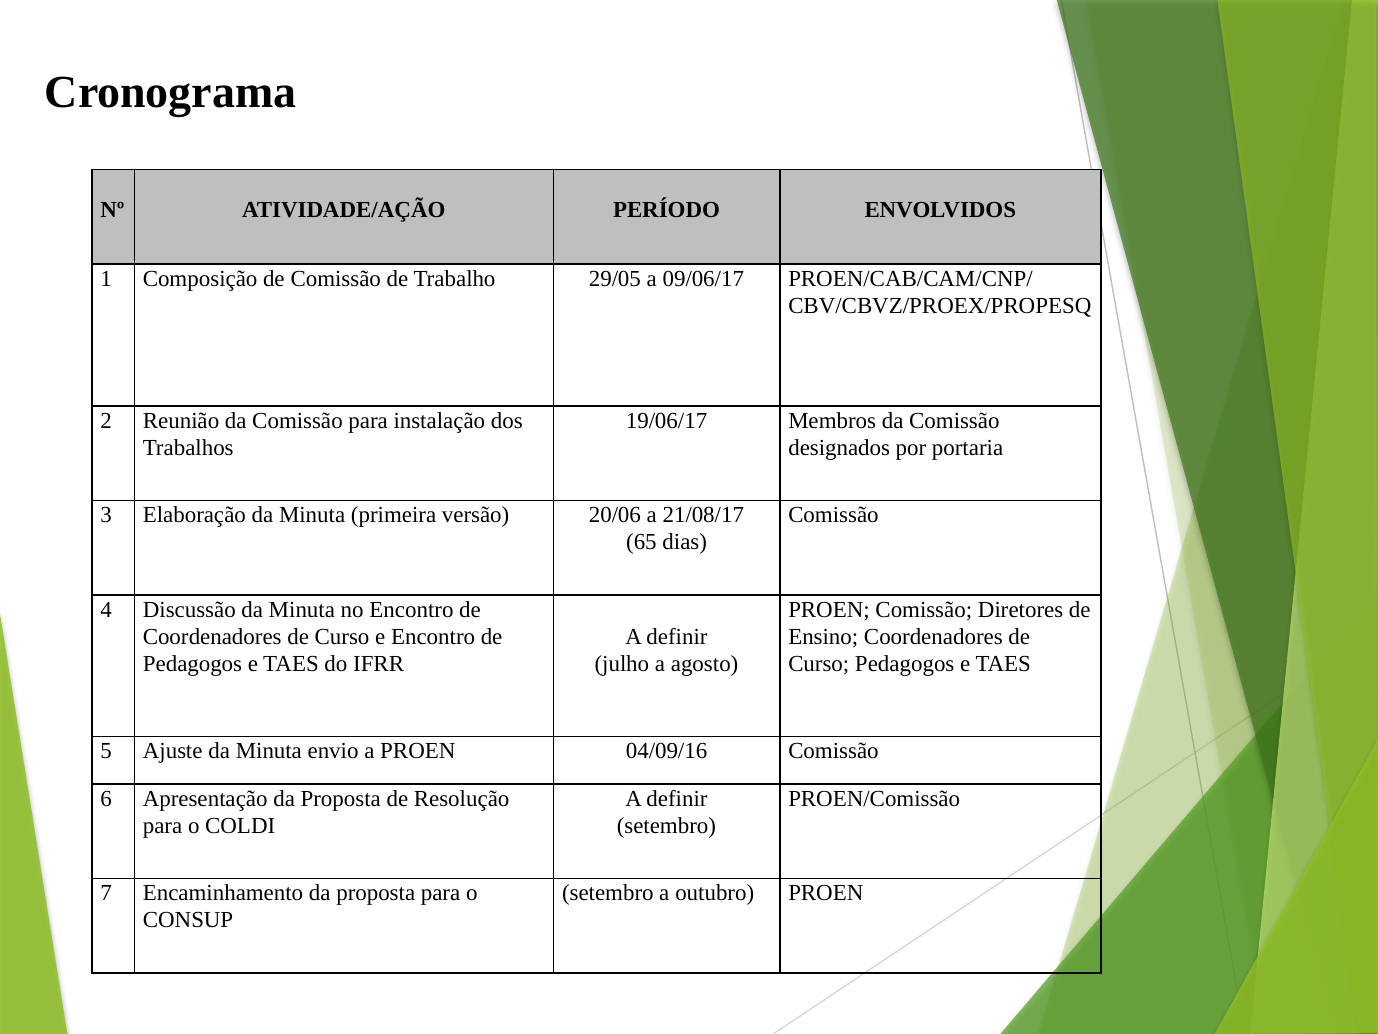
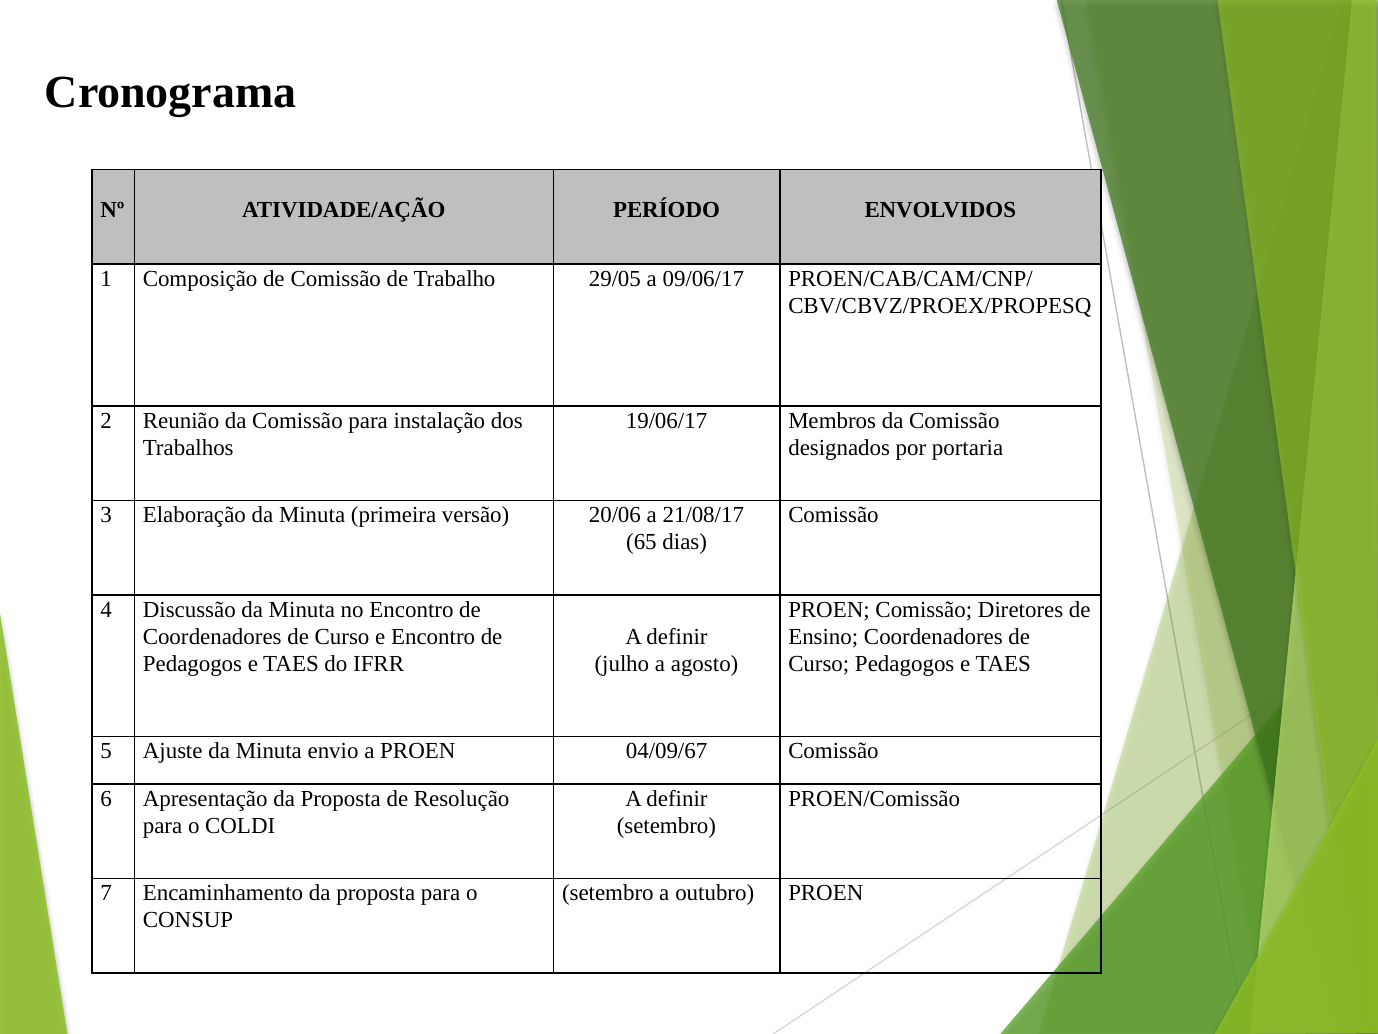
04/09/16: 04/09/16 -> 04/09/67 (667, 751)
